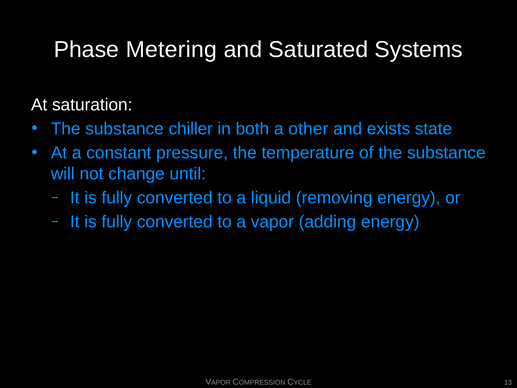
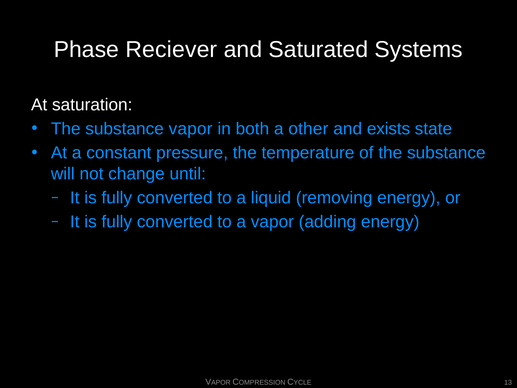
Metering: Metering -> Reciever (171, 49)
substance chiller: chiller -> vapor (191, 129)
